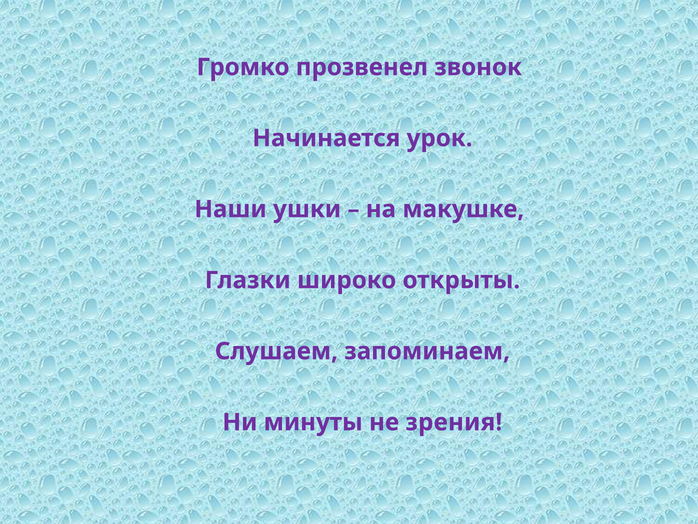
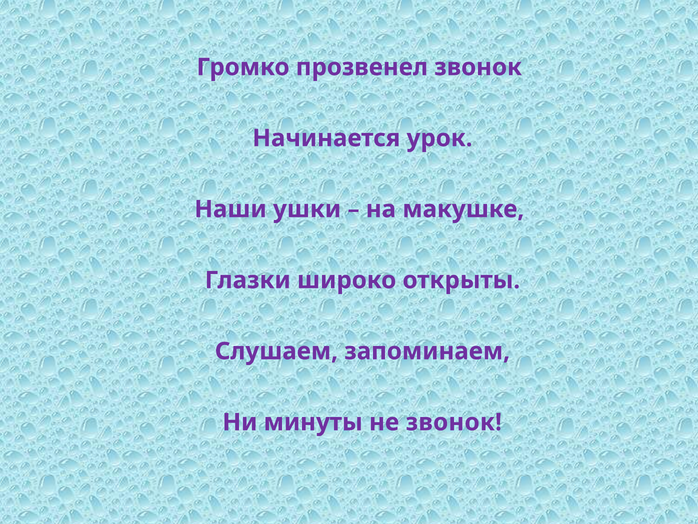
не зрения: зрения -> звонок (454, 422)
